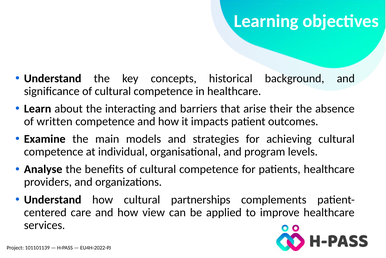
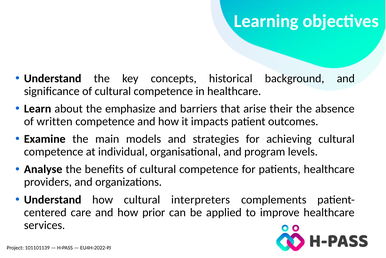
interacting: interacting -> emphasize (130, 108)
partnerships: partnerships -> interpreters (201, 199)
view: view -> prior (154, 212)
